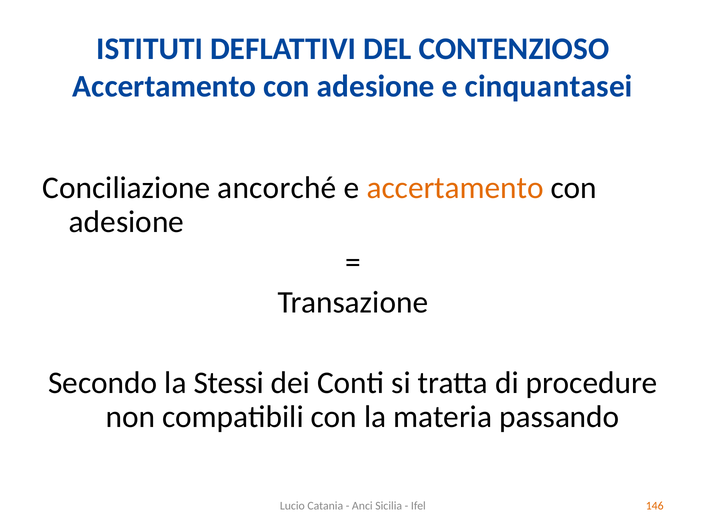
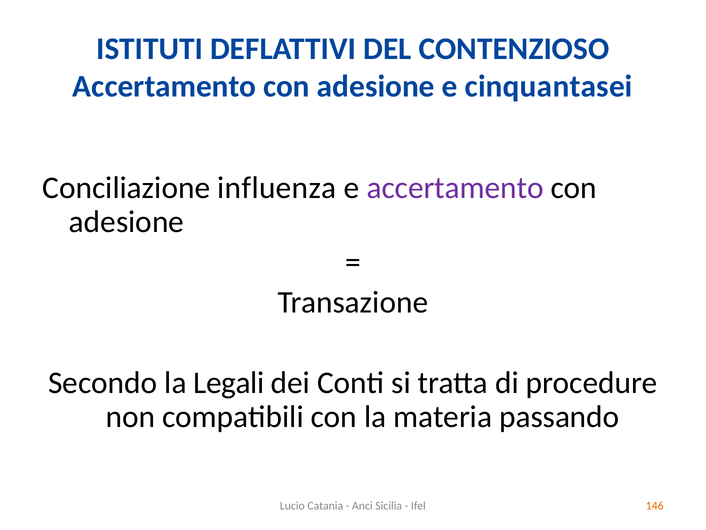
ancorché: ancorché -> influenza (277, 188)
accertamento colour: orange -> purple (455, 188)
Stessi: Stessi -> Legali (229, 382)
